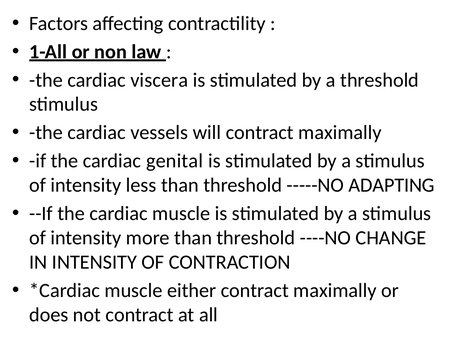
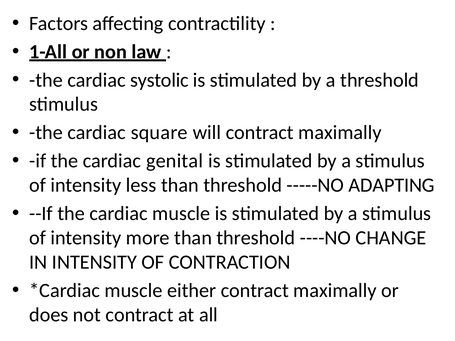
viscera: viscera -> systolic (159, 80)
vessels: vessels -> square (159, 133)
